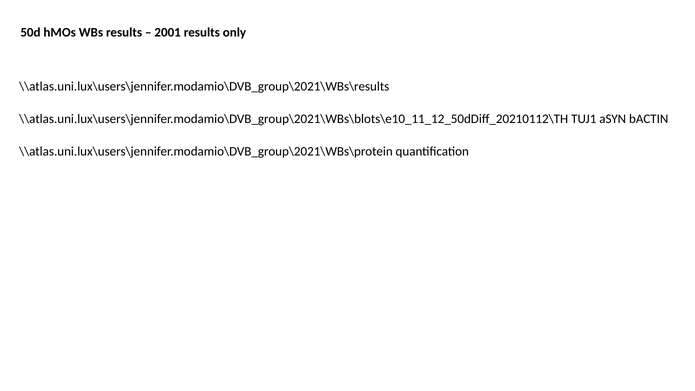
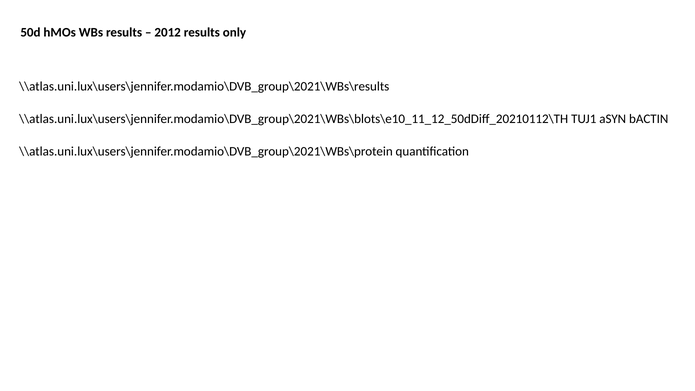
2001: 2001 -> 2012 (168, 33)
